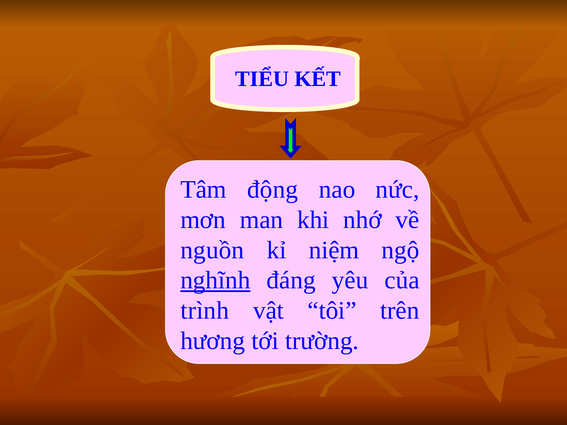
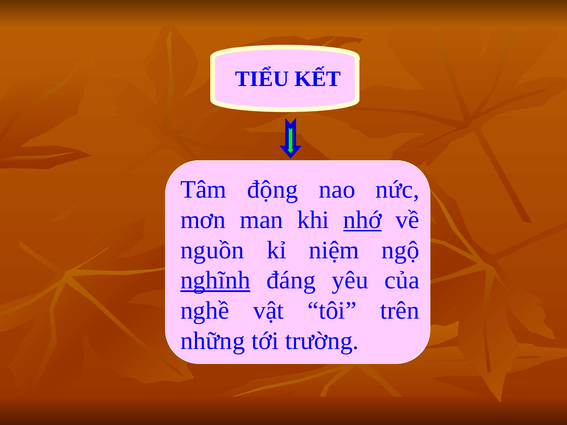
nhớ underline: none -> present (362, 220)
trình: trình -> nghề (205, 311)
hương: hương -> những (213, 341)
